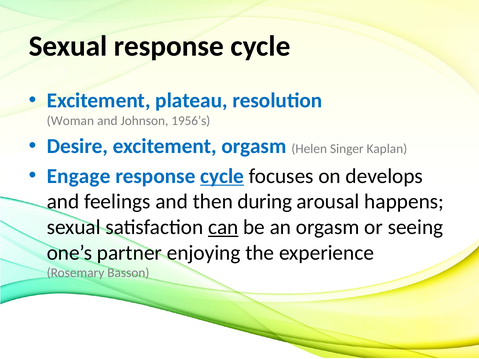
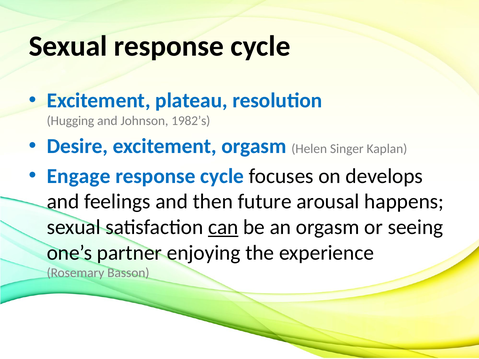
Woman: Woman -> Hugging (70, 121)
1956’s: 1956’s -> 1982’s (191, 121)
cycle underline: present -> none (222, 176)
during: during -> future (265, 202)
